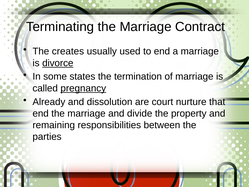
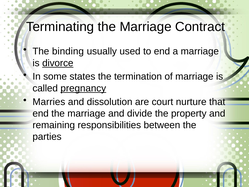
creates: creates -> binding (68, 51)
Already: Already -> Marries (49, 102)
